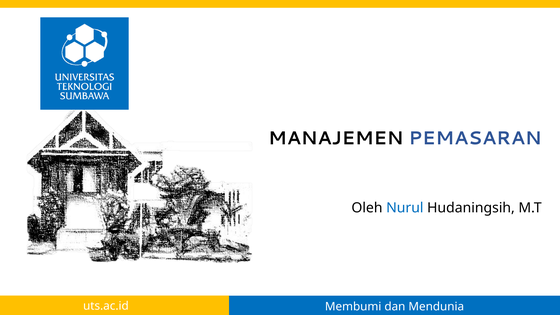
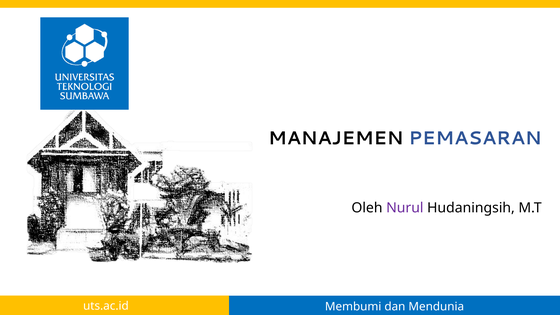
Nurul colour: blue -> purple (405, 208)
